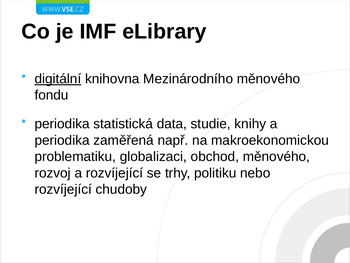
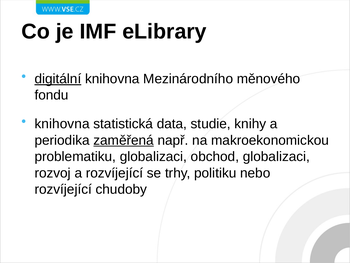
periodika: periodika -> knihovna (62, 124)
zaměřená underline: none -> present (124, 140)
obchod měnového: měnového -> globalizaci (276, 156)
